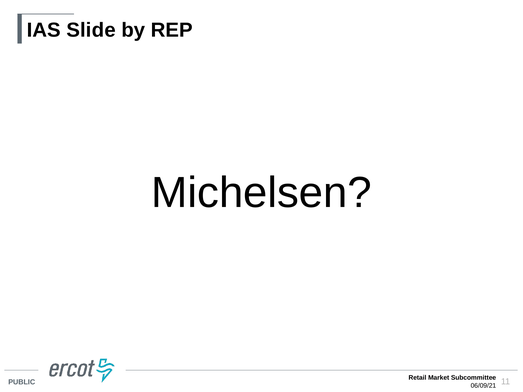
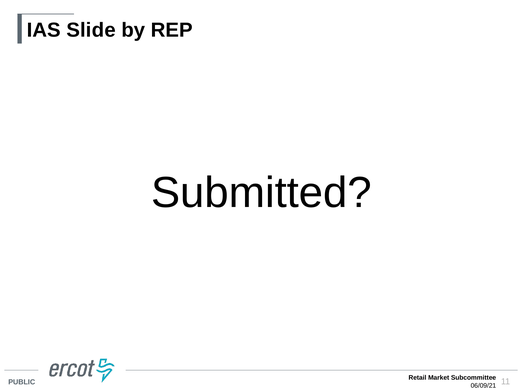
Michelsen: Michelsen -> Submitted (261, 193)
